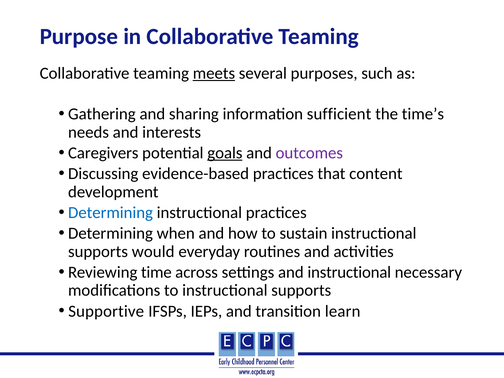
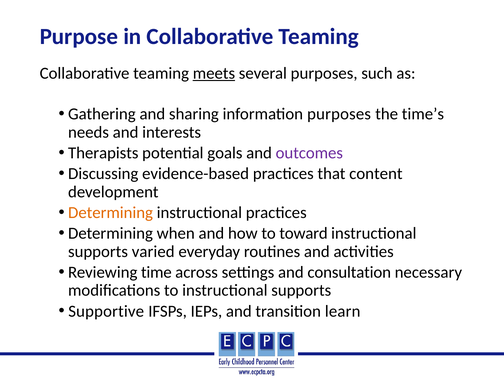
information sufficient: sufficient -> purposes (339, 114)
Caregivers: Caregivers -> Therapists (103, 153)
goals underline: present -> none (225, 153)
Determining colour: blue -> orange (111, 213)
sustain: sustain -> toward (304, 233)
would: would -> varied (153, 251)
and instructional: instructional -> consultation (349, 272)
